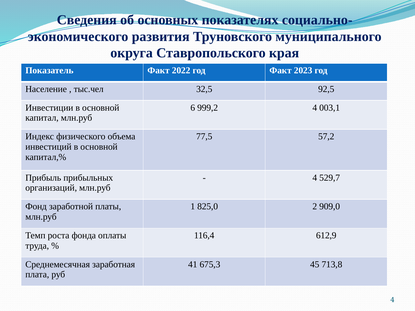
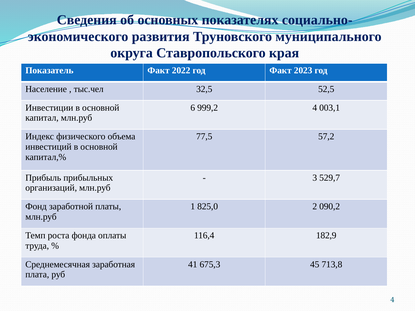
92,5: 92,5 -> 52,5 (326, 89)
4: 4 -> 3 (315, 178)
909,0: 909,0 -> 090,2 (330, 207)
612,9: 612,9 -> 182,9 (326, 236)
